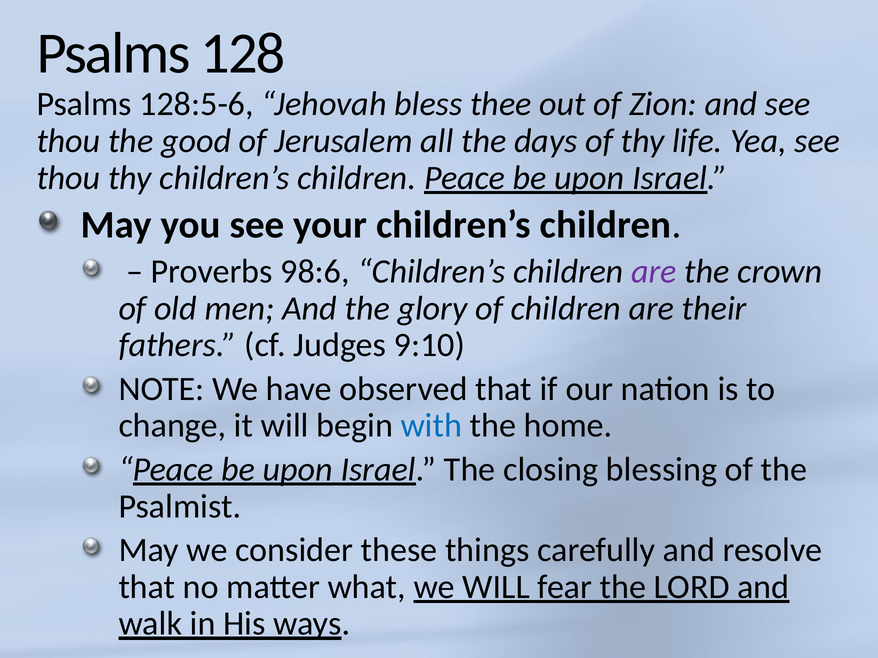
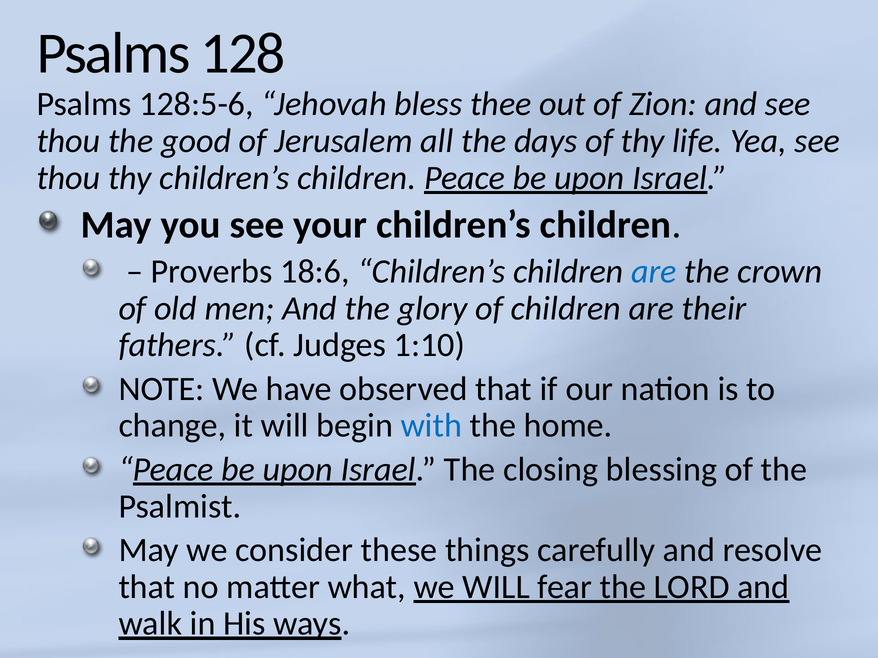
98:6: 98:6 -> 18:6 (315, 272)
are colour: purple -> blue (654, 272)
9:10: 9:10 -> 1:10 (429, 345)
